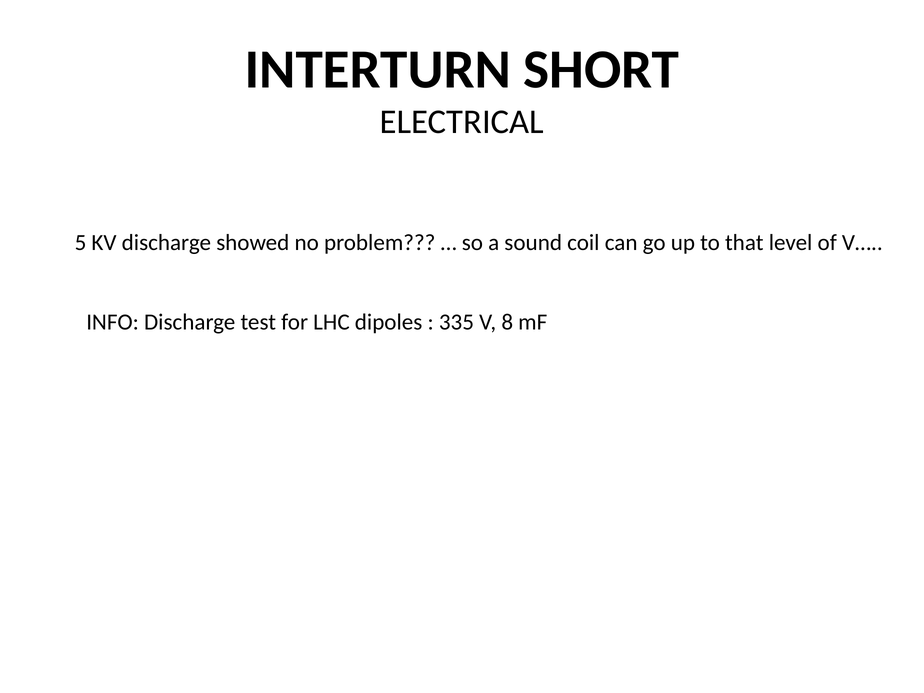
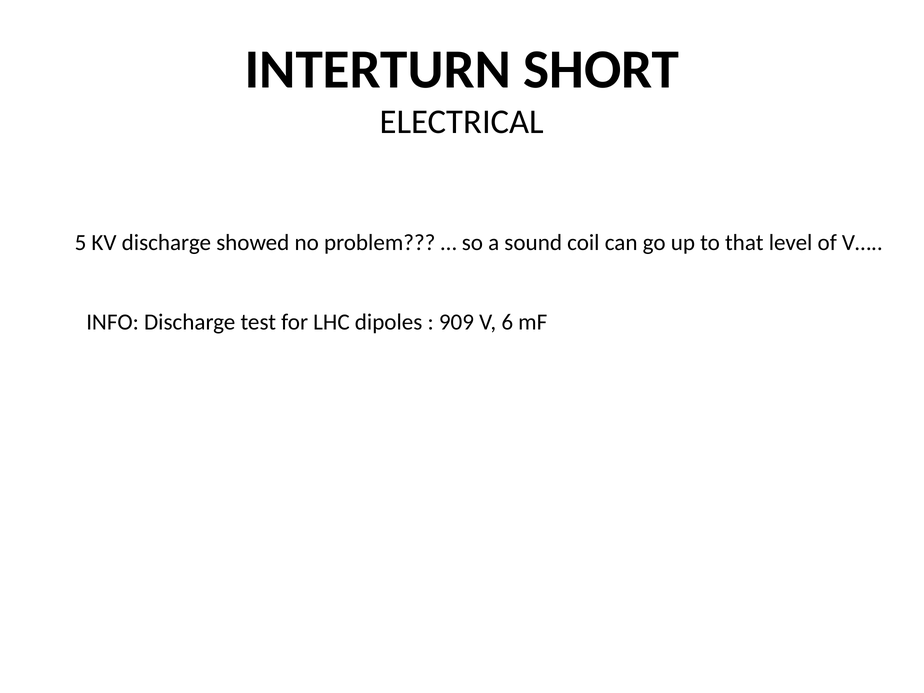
335: 335 -> 909 (456, 322)
8: 8 -> 6 (507, 322)
